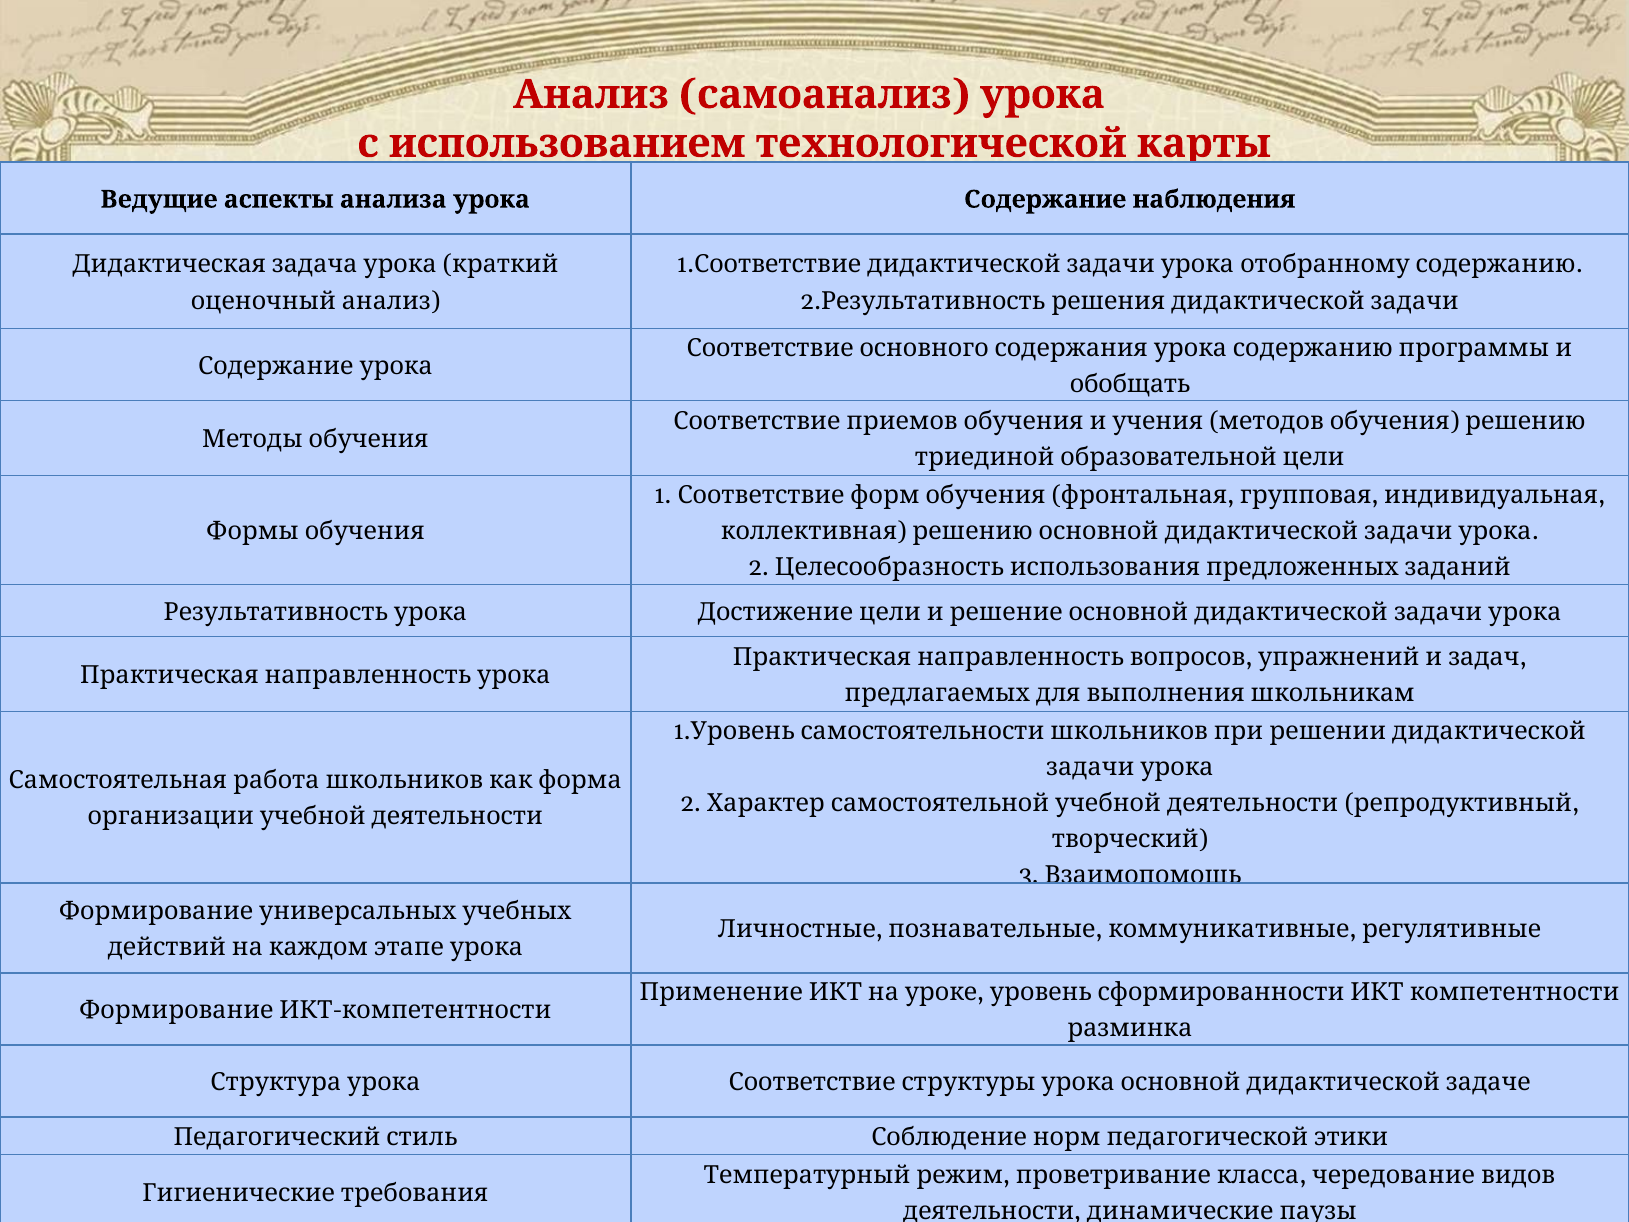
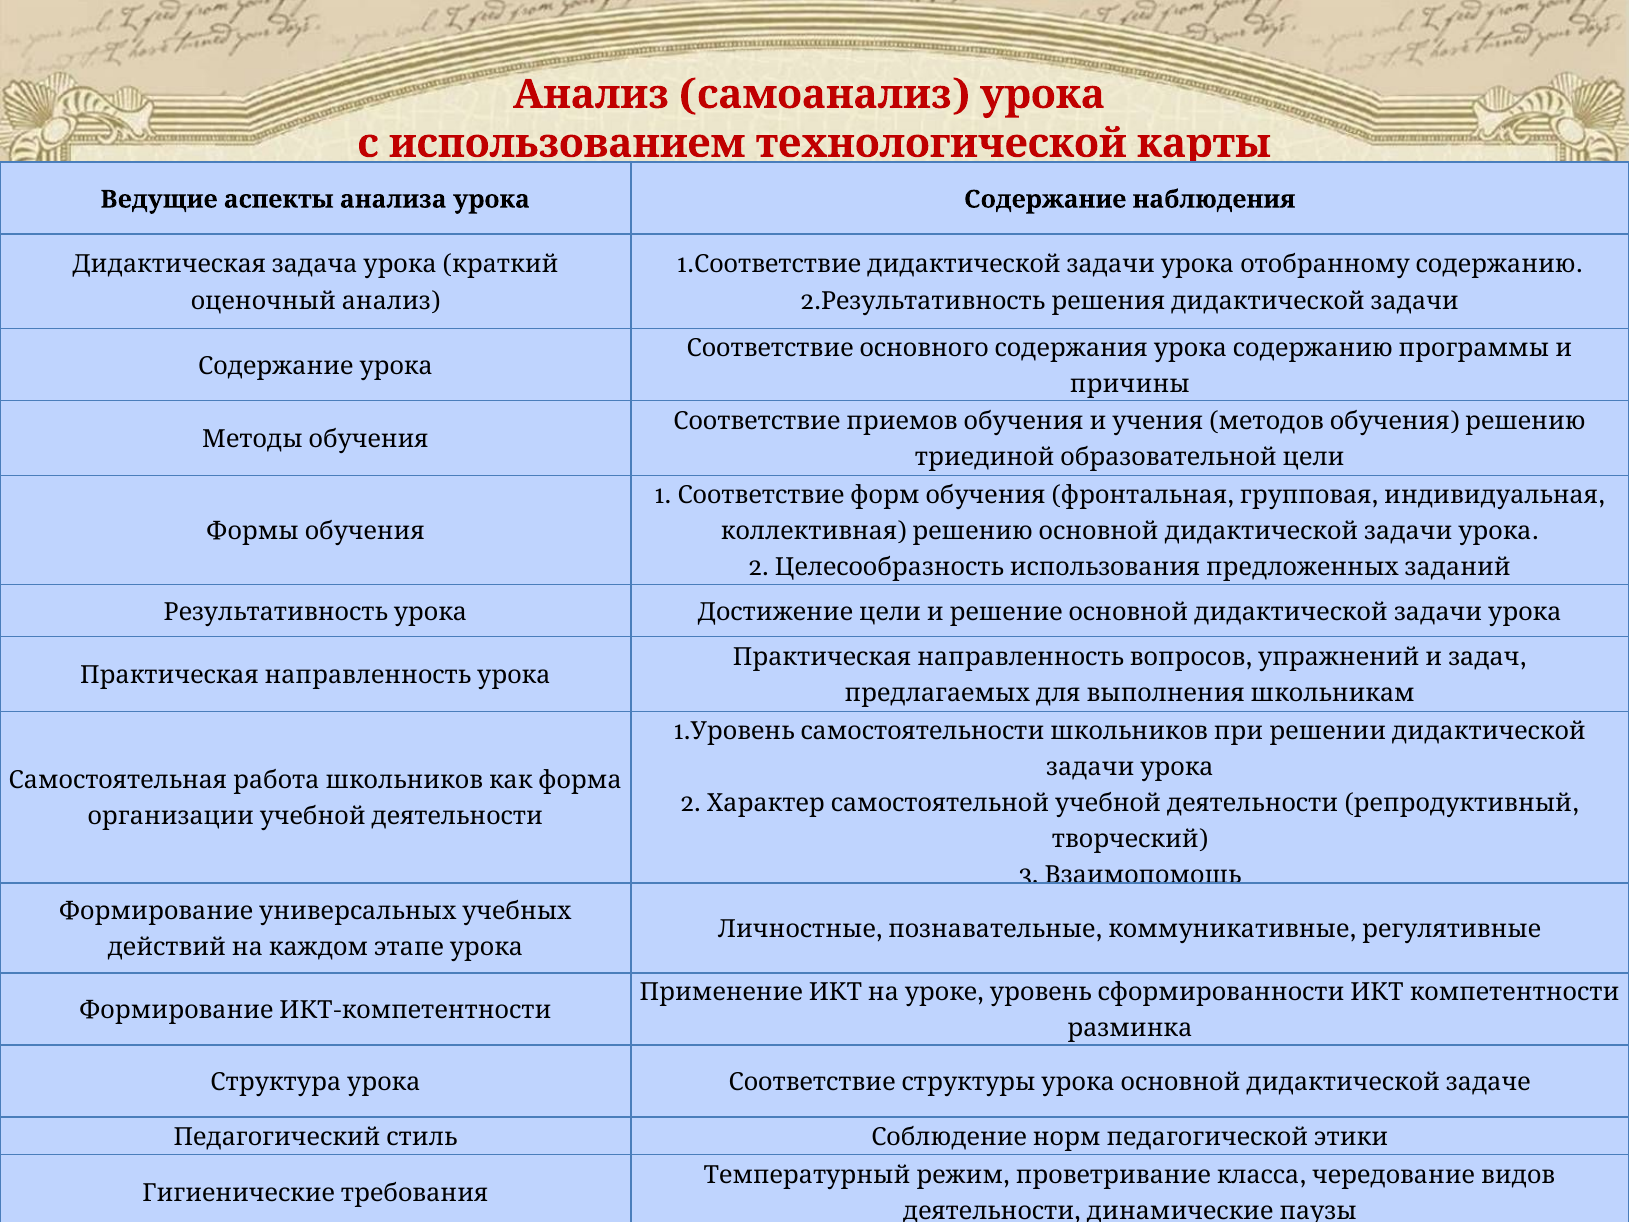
обобщать: обобщать -> причины (1130, 384)
